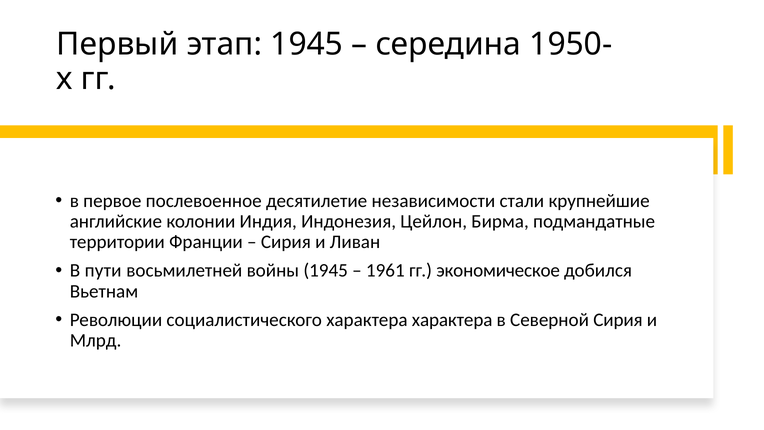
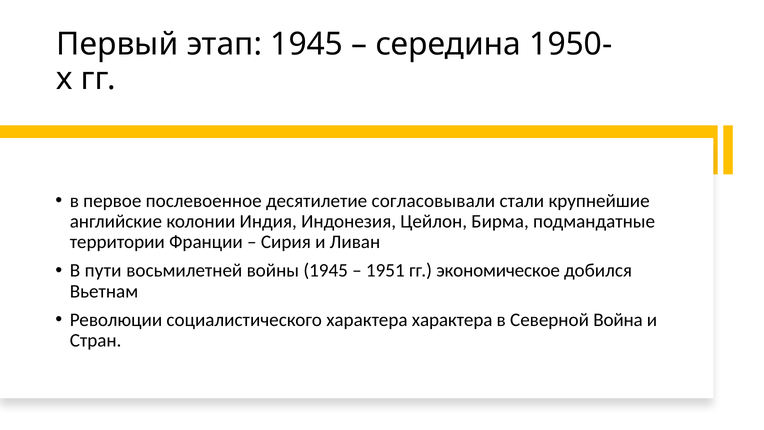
независимости: независимости -> согласовывали (433, 201)
1961: 1961 -> 1951 (385, 270)
Северной Сирия: Сирия -> Война (618, 320)
Млрд: Млрд -> Стран (96, 340)
